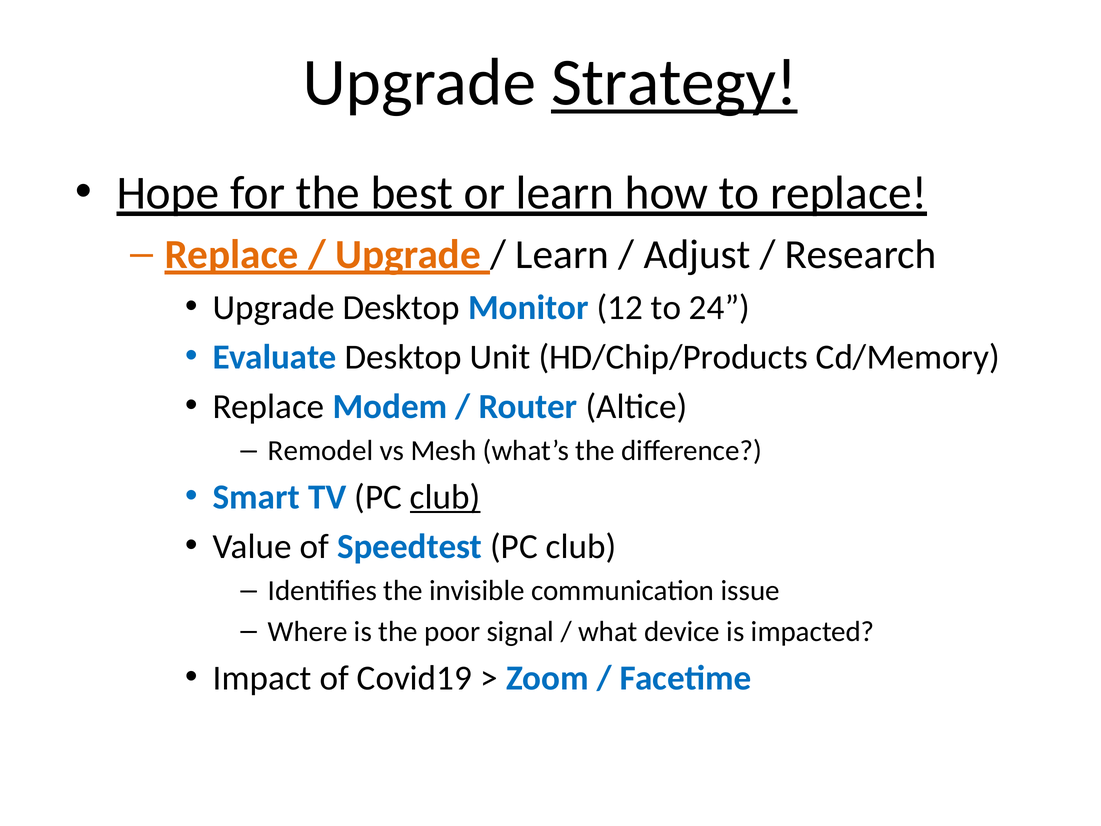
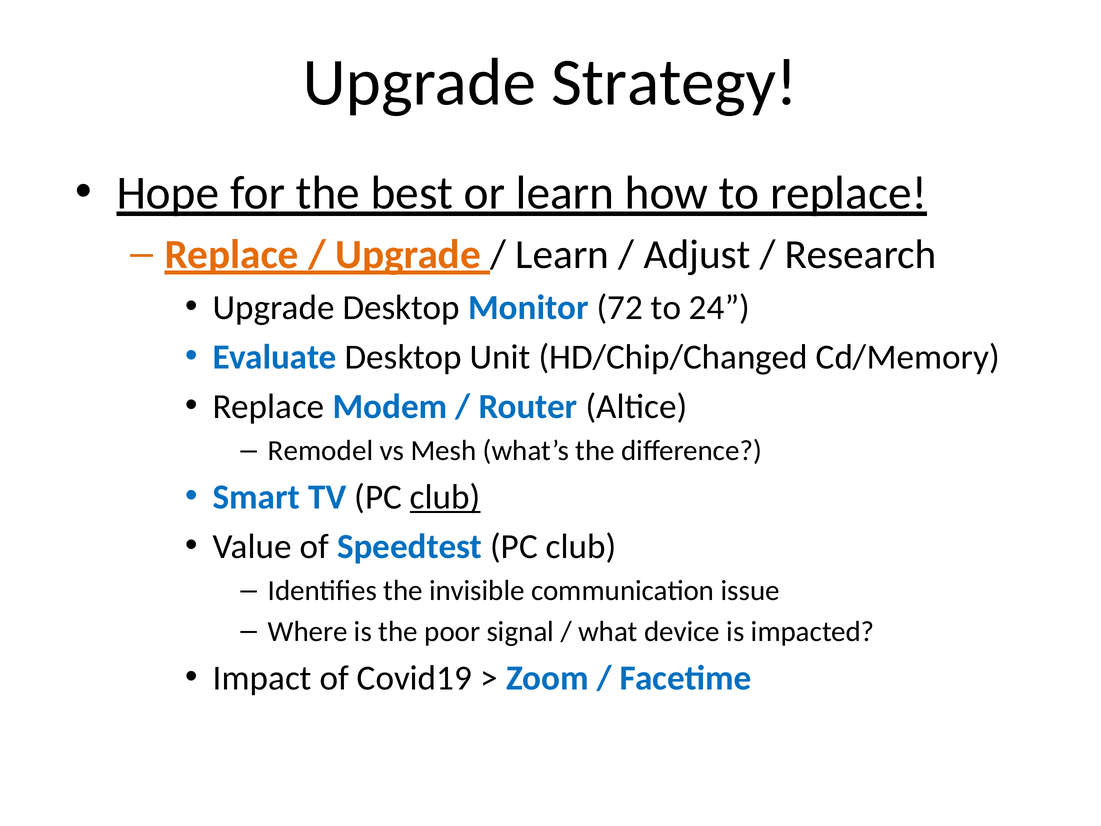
Strategy underline: present -> none (674, 83)
12: 12 -> 72 (620, 307)
HD/Chip/Products: HD/Chip/Products -> HD/Chip/Changed (673, 357)
